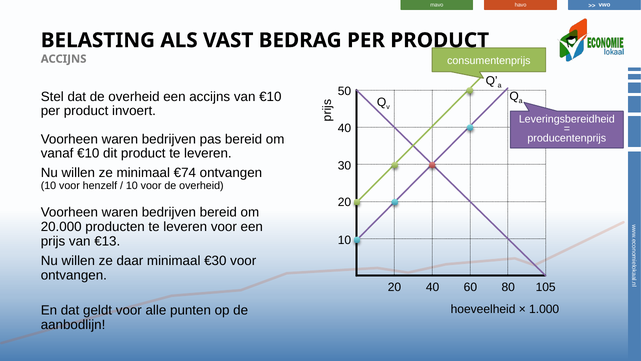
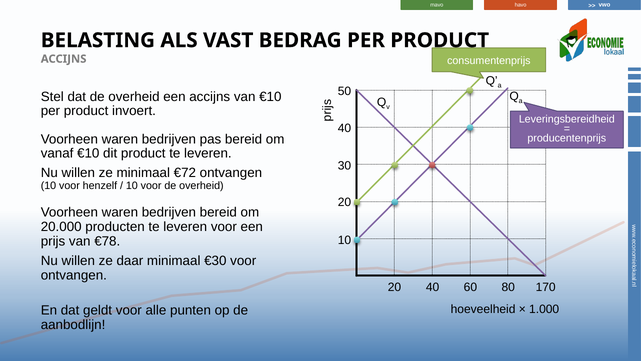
€74: €74 -> €72 (185, 173)
€13: €13 -> €78 (107, 241)
105: 105 -> 170 (546, 287)
